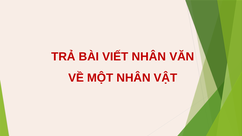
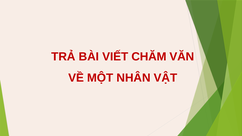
VIẾT NHÂN: NHÂN -> CHĂM (149, 57)
